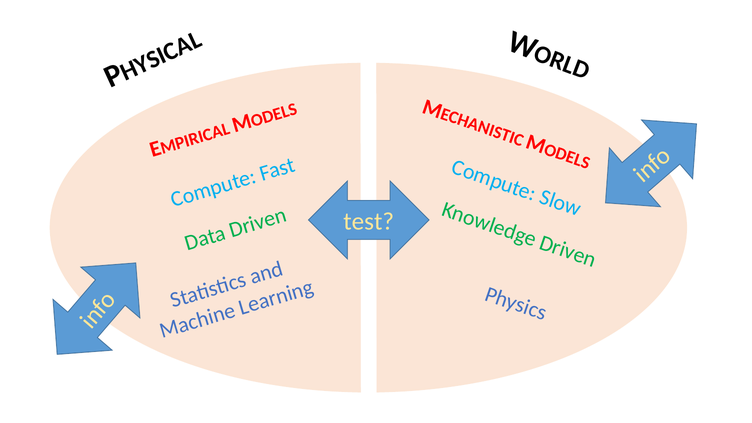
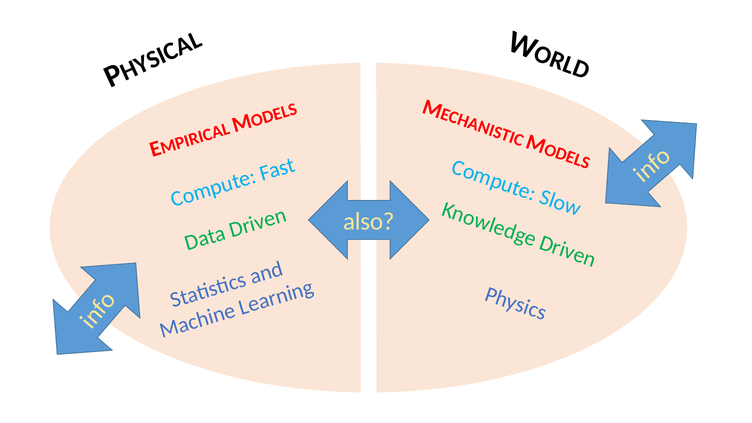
test: test -> also (369, 222)
